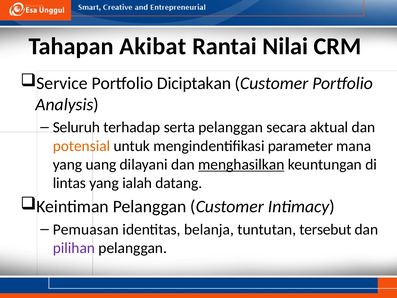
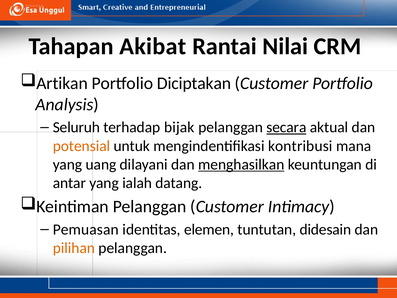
Service: Service -> Artikan (62, 83)
serta: serta -> bijak (179, 127)
secara underline: none -> present (286, 127)
parameter: parameter -> kontribusi (300, 146)
lintas: lintas -> antar (69, 183)
belanja: belanja -> elemen (209, 229)
tersebut: tersebut -> didesain (325, 229)
pilihan colour: purple -> orange (74, 248)
